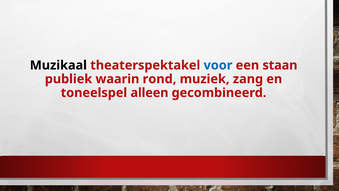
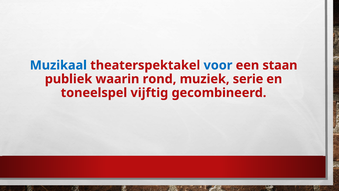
Muzikaal colour: black -> blue (58, 65)
zang: zang -> serie (248, 79)
alleen: alleen -> vijftig (149, 93)
